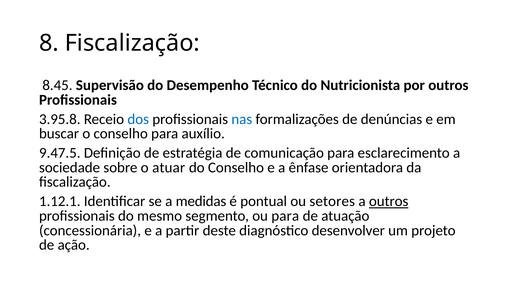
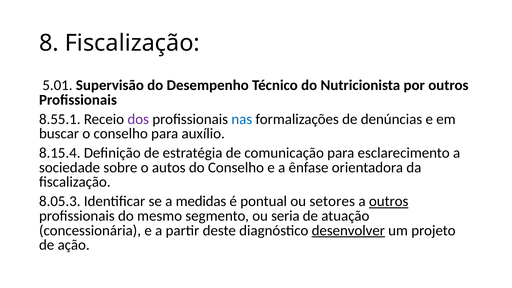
8.45: 8.45 -> 5.01 (57, 85)
3.95.8: 3.95.8 -> 8.55.1 (60, 119)
dos colour: blue -> purple (138, 119)
9.47.5: 9.47.5 -> 8.15.4 (60, 153)
atuar: atuar -> autos (169, 168)
1.12.1: 1.12.1 -> 8.05.3 (60, 201)
ou para: para -> seria (285, 216)
desenvolver underline: none -> present (348, 230)
